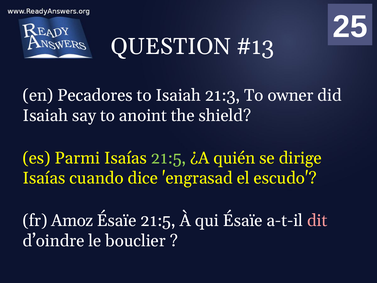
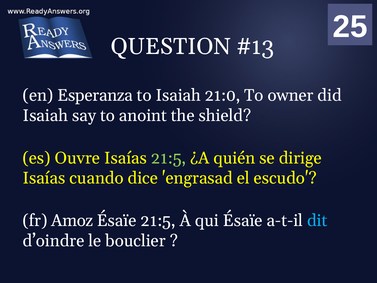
Pecadores: Pecadores -> Esperanza (95, 95)
21:3: 21:3 -> 21:0 (223, 95)
Parmi: Parmi -> Ouvre (77, 158)
dit colour: pink -> light blue (317, 220)
